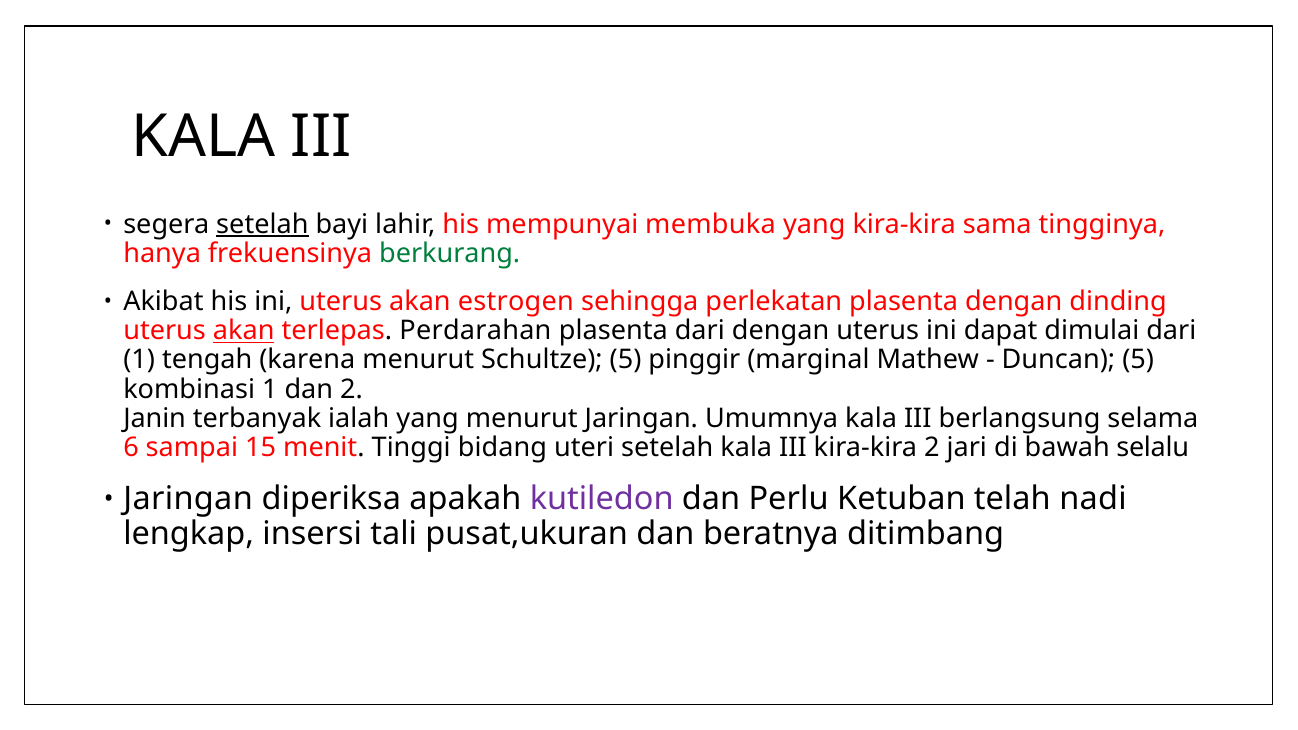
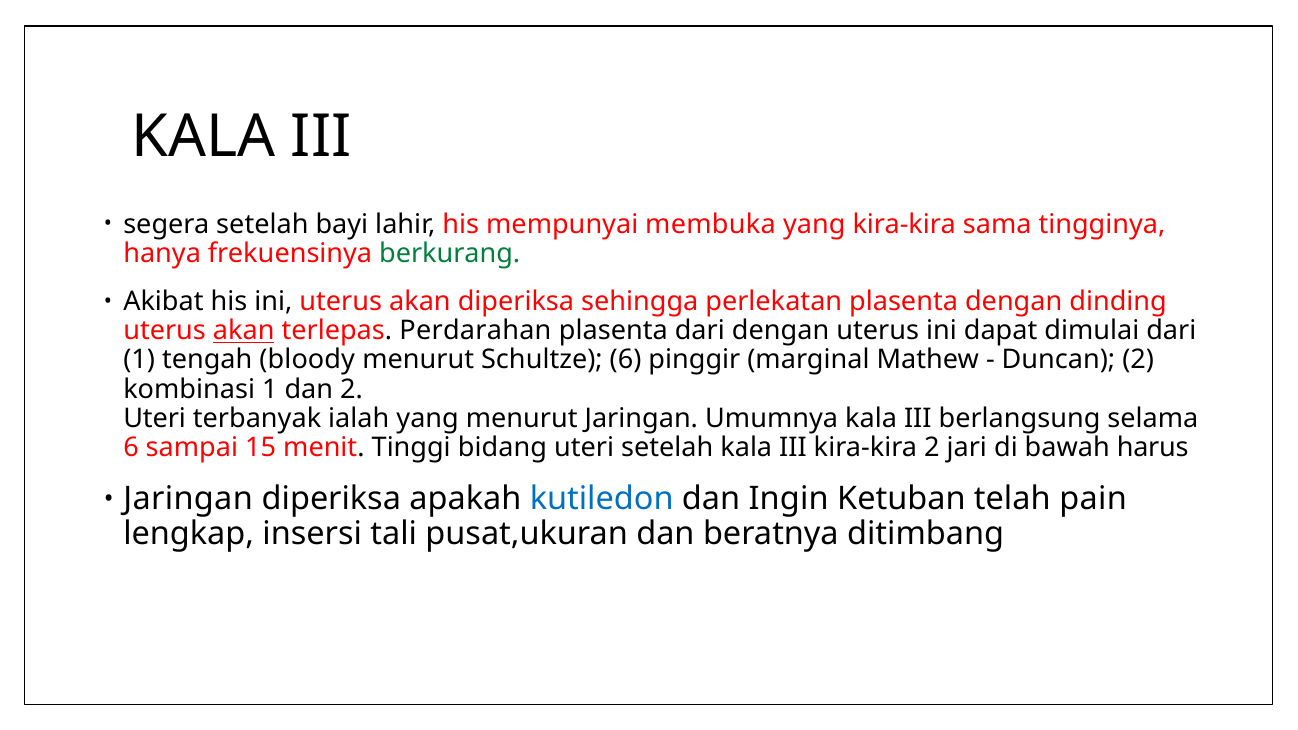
setelah underline: present -> none (262, 224)
akan estrogen: estrogen -> diperiksa (516, 302)
karena: karena -> bloody (307, 360)
Schultze 5: 5 -> 6 (626, 360)
Duncan 5: 5 -> 2 (1138, 360)
Janin: Janin -> Uteri (155, 419)
selalu: selalu -> harus (1153, 448)
kutiledon colour: purple -> blue (602, 499)
Perlu: Perlu -> Ingin (789, 499)
nadi: nadi -> pain (1093, 499)
